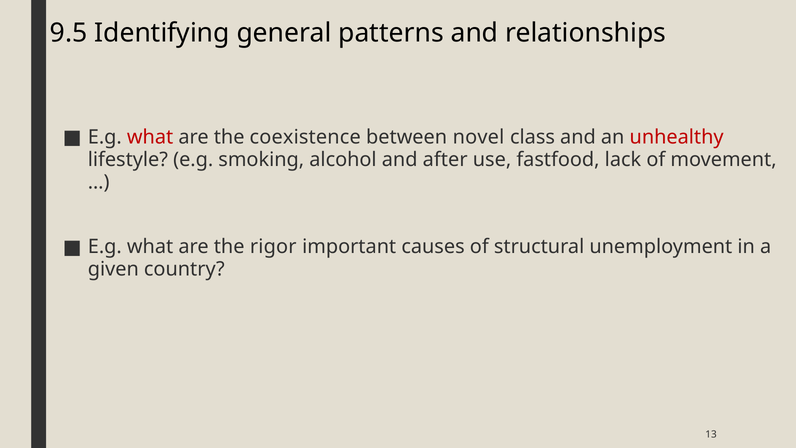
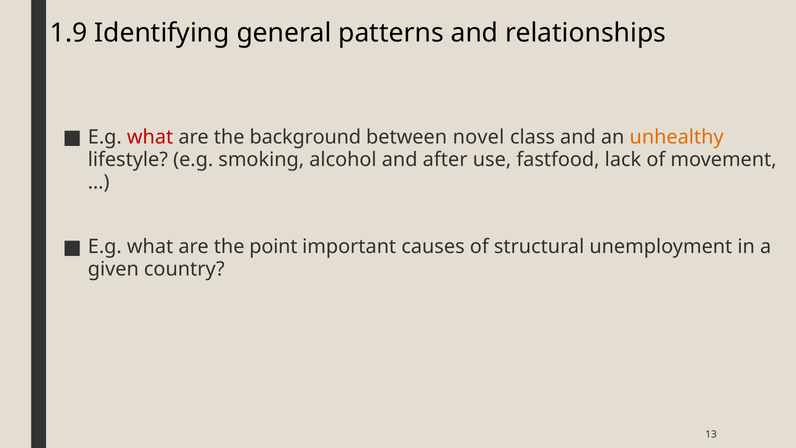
9.5: 9.5 -> 1.9 (69, 33)
coexistence: coexistence -> background (305, 137)
unhealthy colour: red -> orange (677, 137)
rigor: rigor -> point (273, 247)
